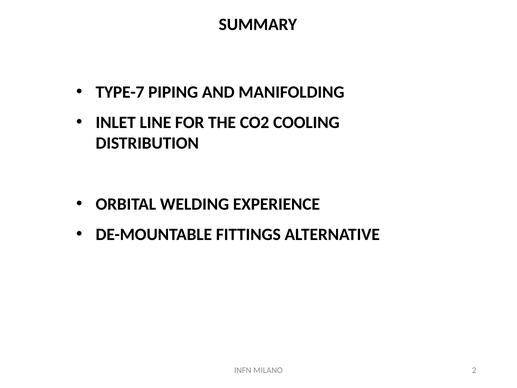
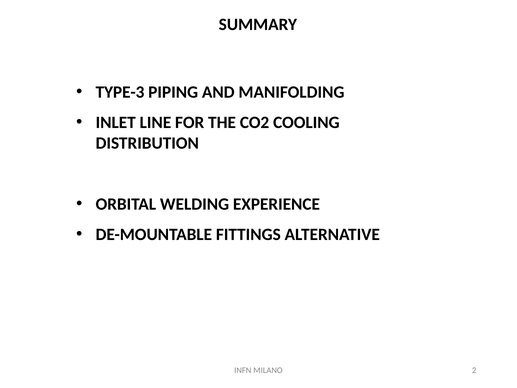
TYPE-7: TYPE-7 -> TYPE-3 (120, 92)
